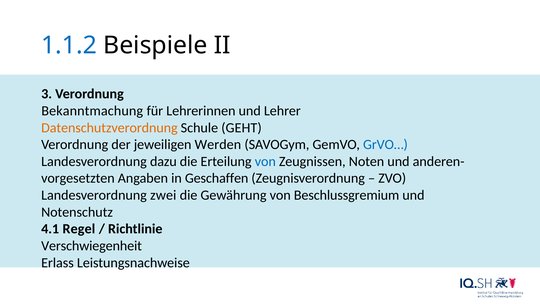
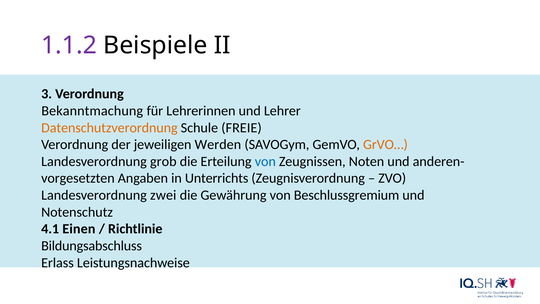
1.1.2 colour: blue -> purple (69, 45)
GEHT: GEHT -> FREIE (242, 128)
GrVO… colour: blue -> orange (385, 144)
dazu: dazu -> grob (163, 161)
Geschaffen: Geschaffen -> Unterrichts (217, 178)
Regel: Regel -> Einen (79, 229)
Verschwiegenheit: Verschwiegenheit -> Bildungsabschluss (92, 246)
